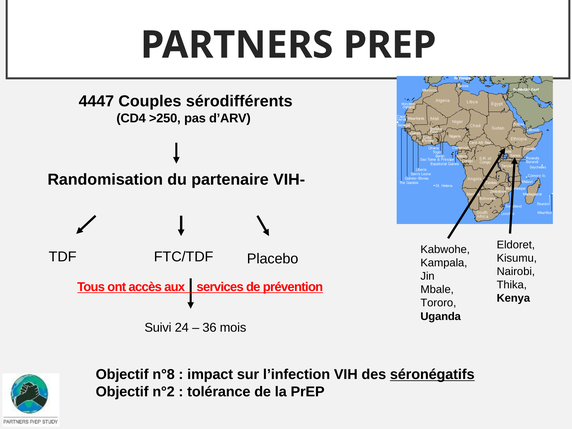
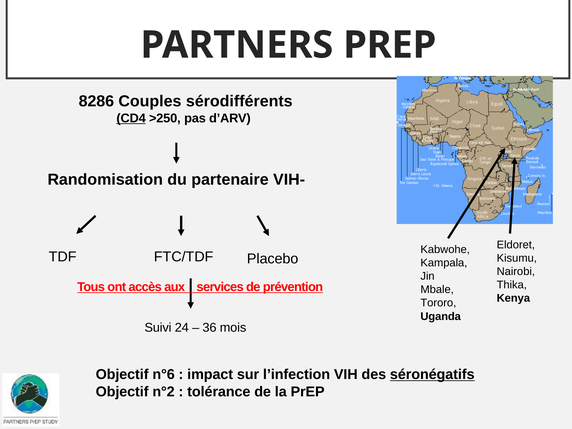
4447: 4447 -> 8286 (96, 101)
CD4 underline: none -> present (131, 118)
n°8: n°8 -> n°6 (164, 375)
